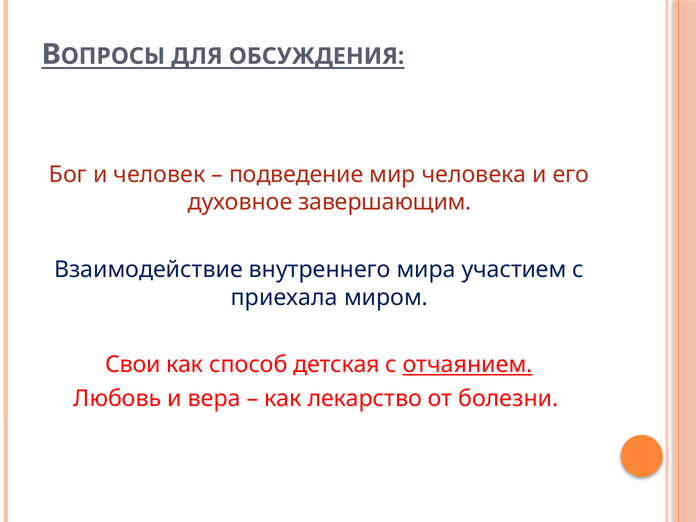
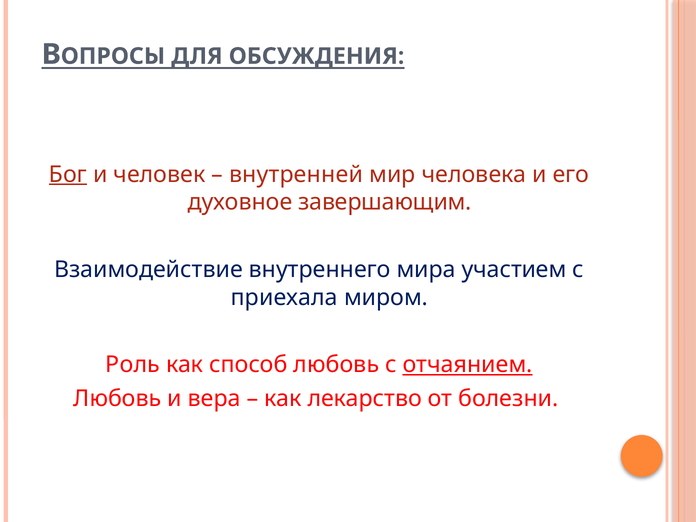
Бог underline: none -> present (68, 174)
подведение: подведение -> внутренней (296, 174)
Свои: Свои -> Роль (133, 365)
способ детская: детская -> любовь (336, 365)
